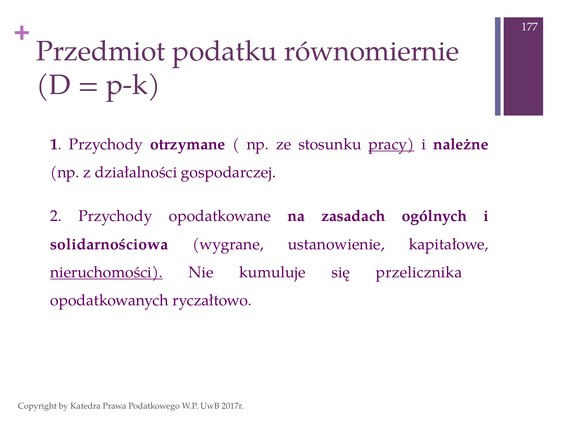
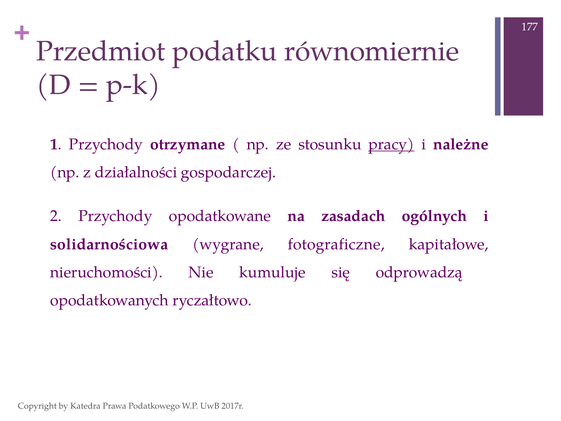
ustanowienie: ustanowienie -> fotograficzne (336, 244)
nieruchomości underline: present -> none (107, 272)
przelicznika: przelicznika -> odprowadzą (419, 272)
